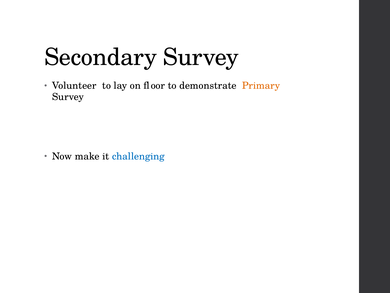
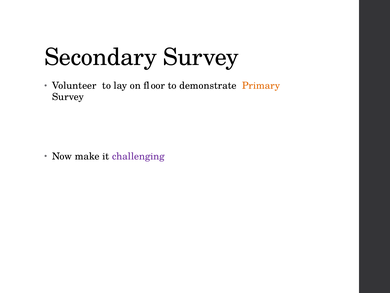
challenging colour: blue -> purple (138, 156)
